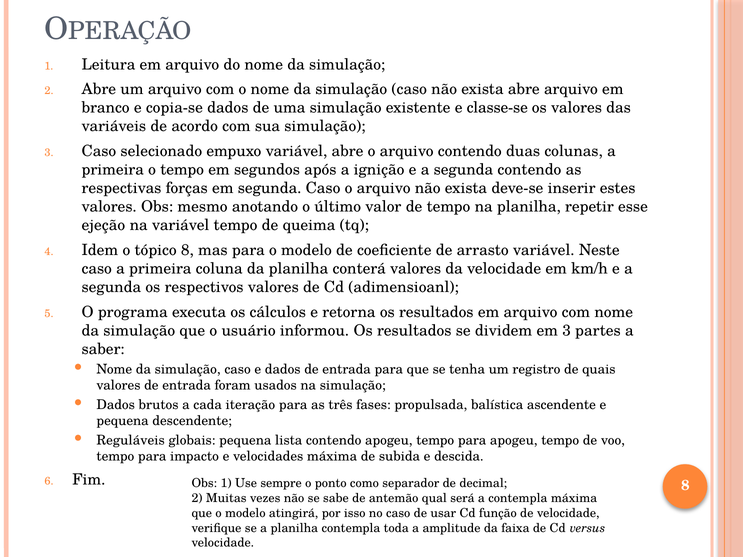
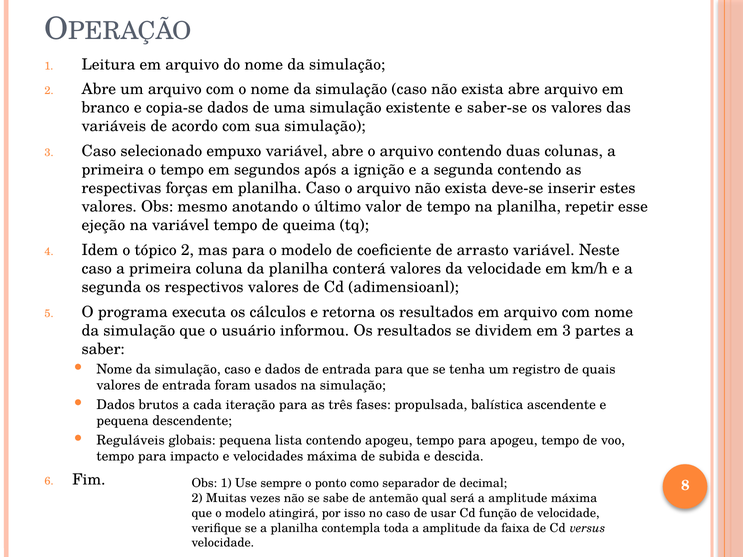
classe-se: classe-se -> saber-se (497, 108)
em segunda: segunda -> planilha (270, 188)
tópico 8: 8 -> 2 (187, 250)
será a contempla: contempla -> amplitude (518, 498)
